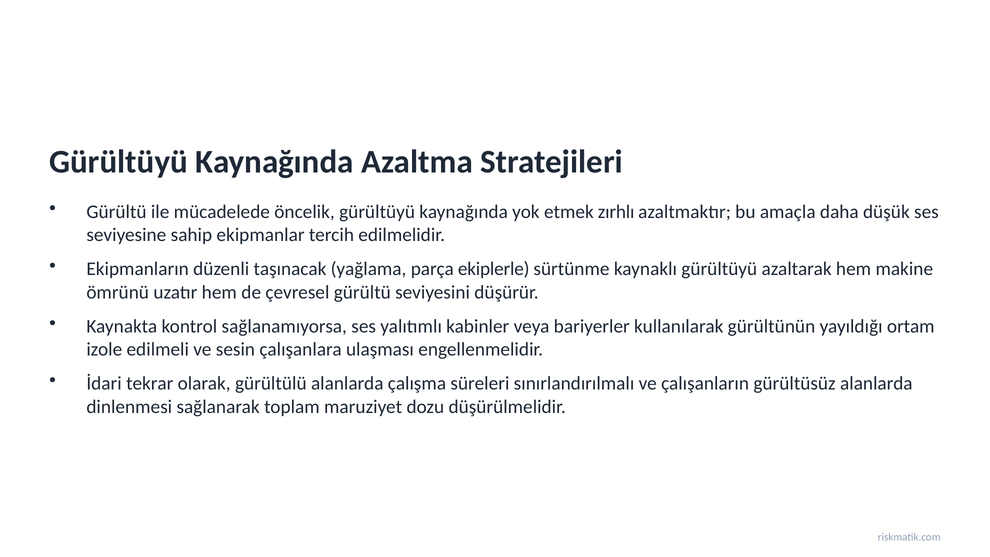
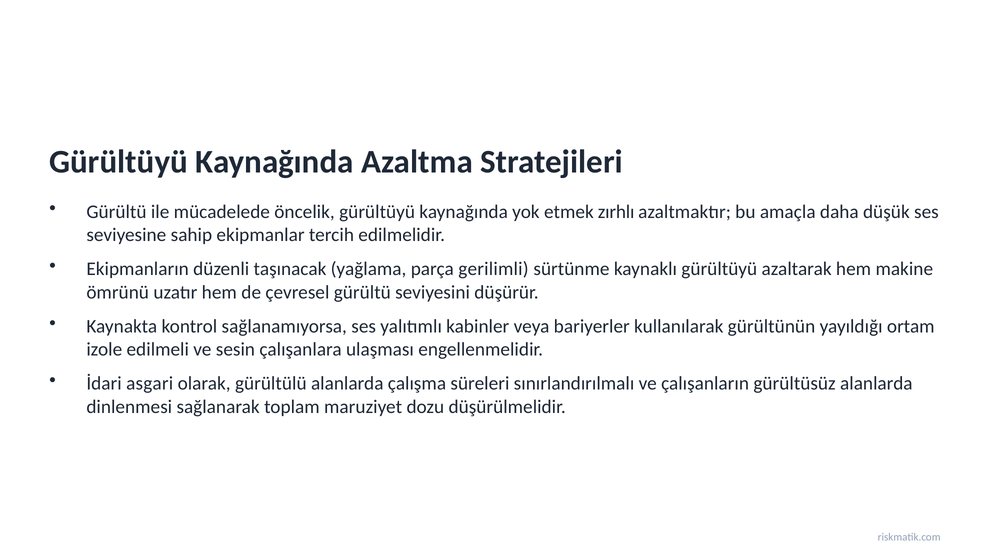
ekiplerle: ekiplerle -> gerilimli (494, 269)
tekrar: tekrar -> asgari (150, 384)
